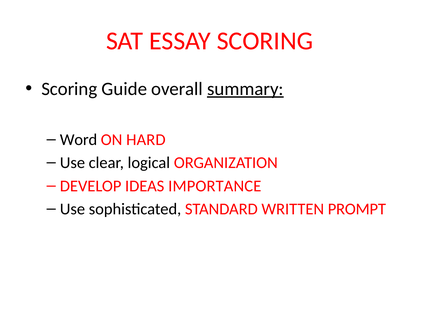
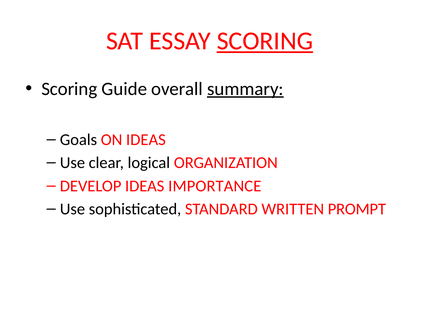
SCORING underline: none -> present (265, 41)
Word: Word -> Goals (78, 140)
ON HARD: HARD -> IDEAS (146, 140)
